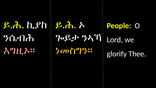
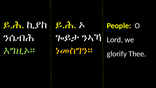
እግዚኦ። colour: pink -> light green (19, 50)
